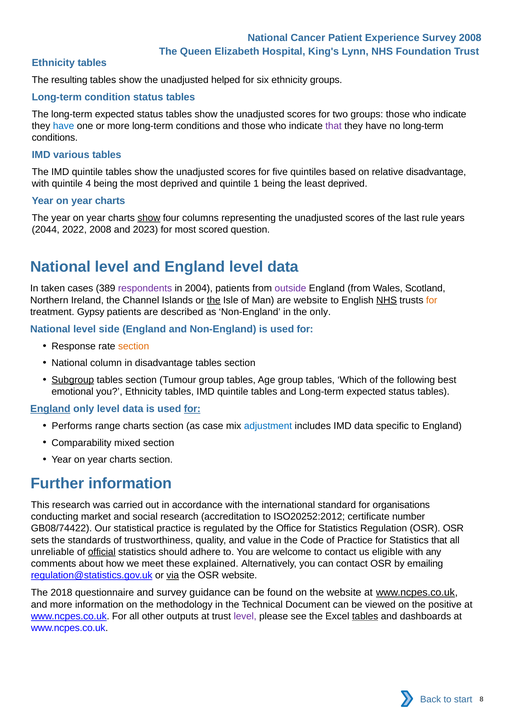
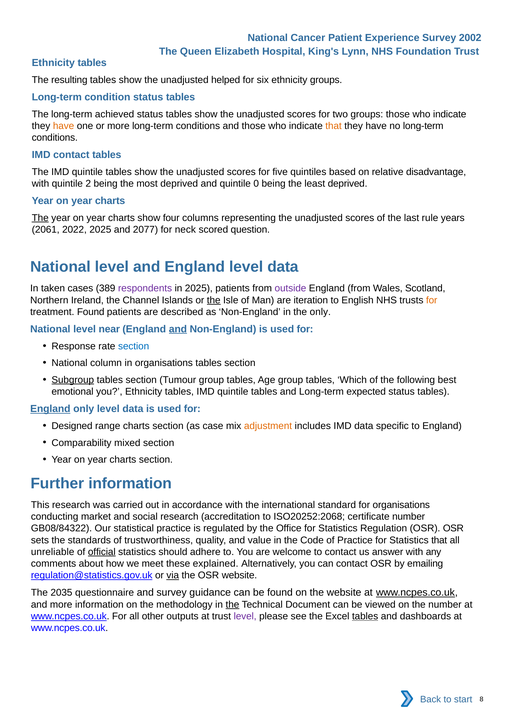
Survey 2008: 2008 -> 2002 (470, 38)
The long-term expected: expected -> achieved (115, 114)
have colour: blue -> orange (64, 126)
that colour: purple -> orange (334, 126)
IMD various: various -> contact (71, 155)
4: 4 -> 2 (88, 184)
1: 1 -> 0 (256, 184)
The underline: none -> present (40, 218)
show underline: present -> none (149, 218)
2044: 2044 -> 2061 (46, 230)
2022 2008: 2008 -> 2025 (100, 230)
2023: 2023 -> 2077 (146, 230)
for most: most -> neck (185, 230)
in 2004: 2004 -> 2025 (199, 289)
are website: website -> iteration (311, 300)
NHS underline: present -> none (387, 300)
treatment Gypsy: Gypsy -> Found (91, 312)
side: side -> near (109, 329)
and underline: none -> present (178, 329)
section colour: orange -> blue (134, 346)
in disadvantage: disadvantage -> organisations (164, 363)
for underline: present -> none (192, 409)
Performs: Performs -> Designed (72, 426)
adjustment colour: blue -> orange (268, 426)
ISO20252:2012: ISO20252:2012 -> ISO20252:2068 (309, 517)
GB08/74422: GB08/74422 -> GB08/84322 (61, 529)
eligible: eligible -> answer (388, 552)
2018: 2018 -> 2035 (61, 593)
the underline: none -> present (232, 605)
the positive: positive -> number (445, 605)
